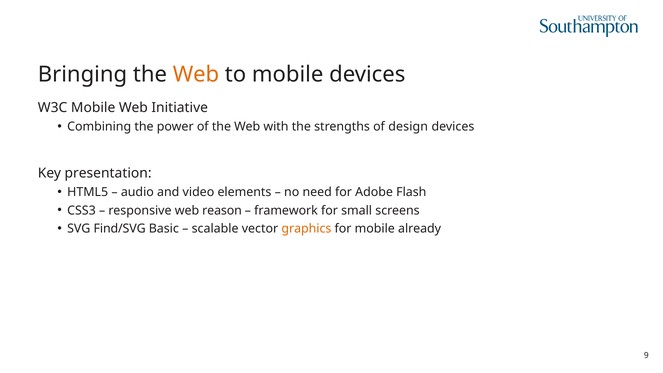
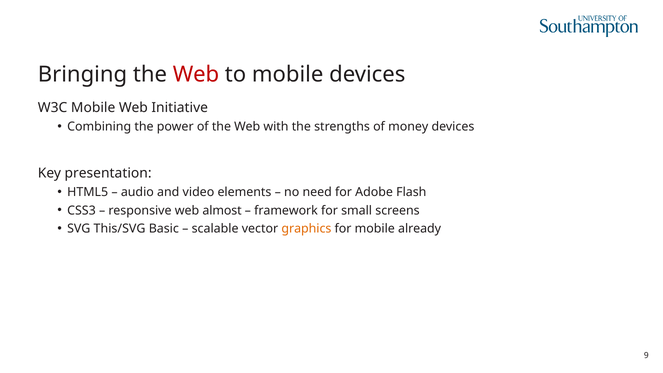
Web colour: orange -> red (196, 75)
design: design -> money (408, 127)
reason: reason -> almost (222, 210)
Find/SVG: Find/SVG -> This/SVG (120, 229)
